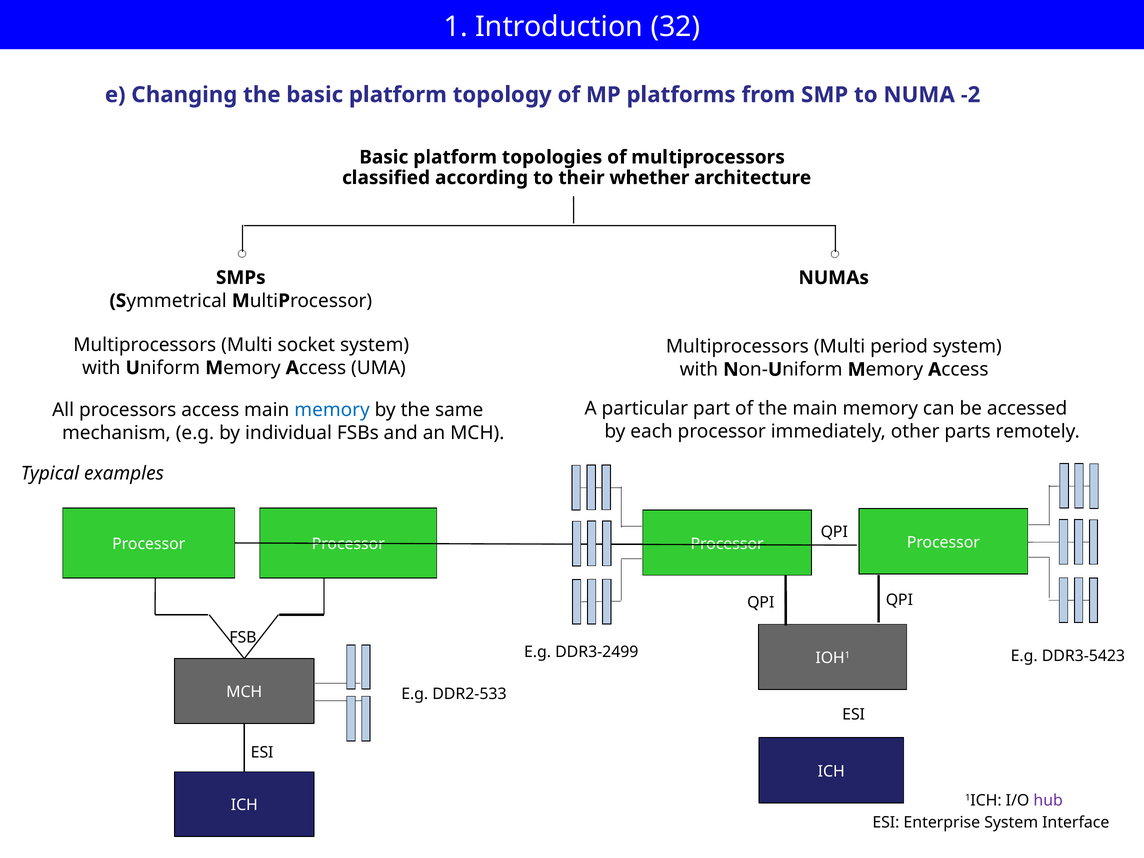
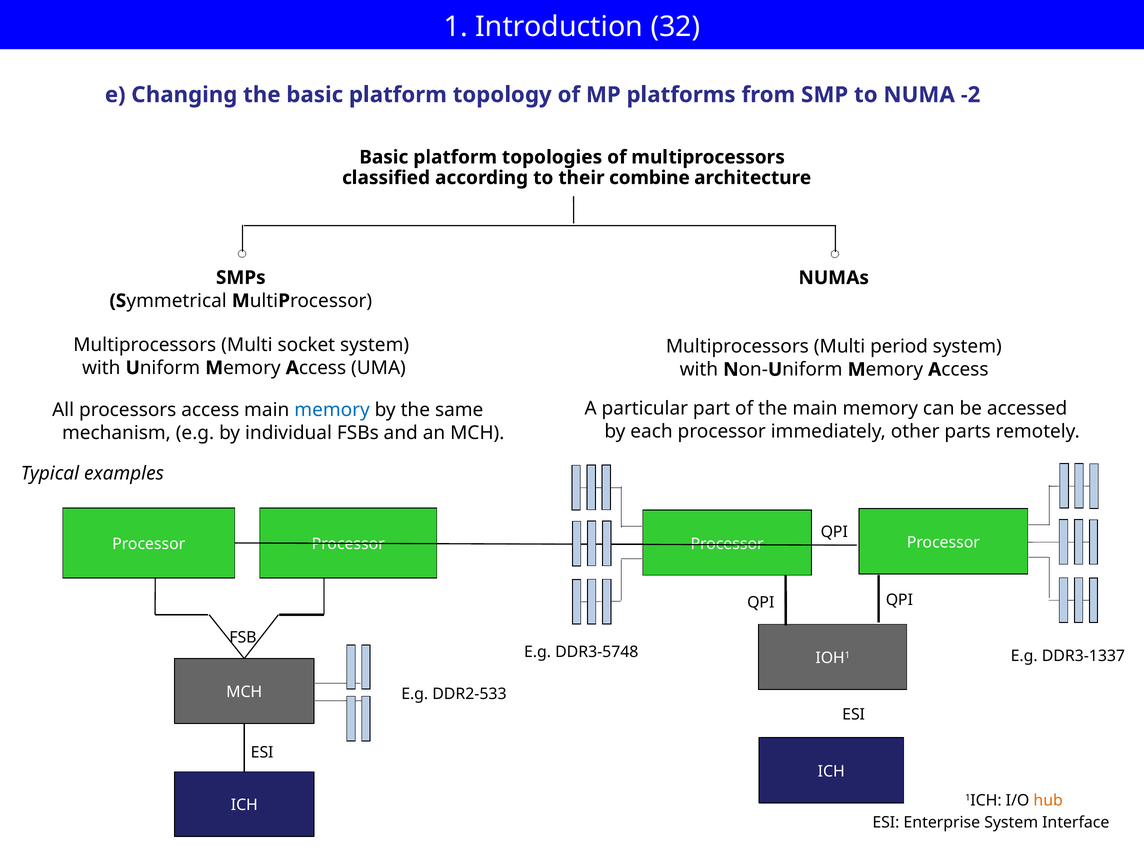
whether: whether -> combine (649, 178)
DDR3-2499: DDR3-2499 -> DDR3-5748 (597, 652)
DDR3-5423: DDR3-5423 -> DDR3-1337 (1083, 656)
hub colour: purple -> orange (1048, 800)
